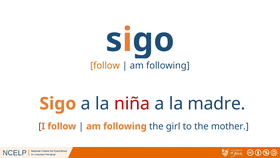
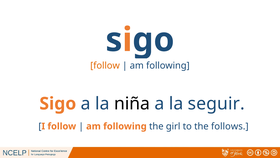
niña colour: red -> black (132, 103)
madre: madre -> seguir (216, 103)
mother: mother -> follows (230, 126)
